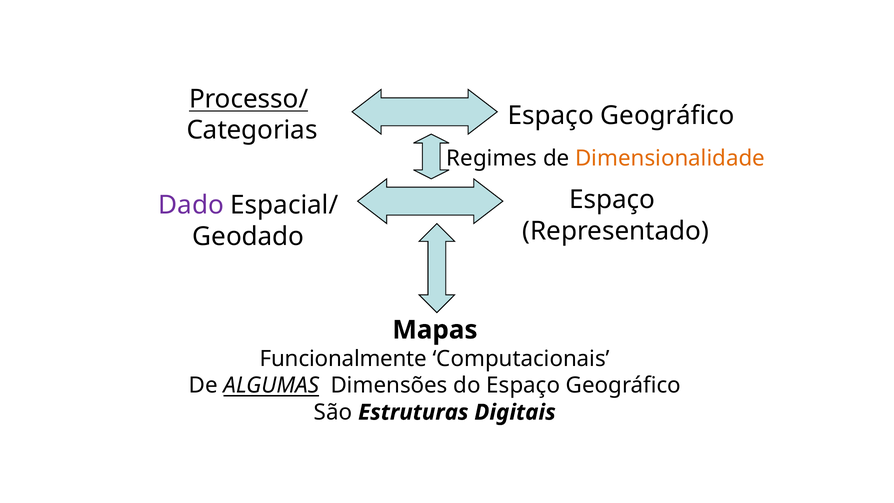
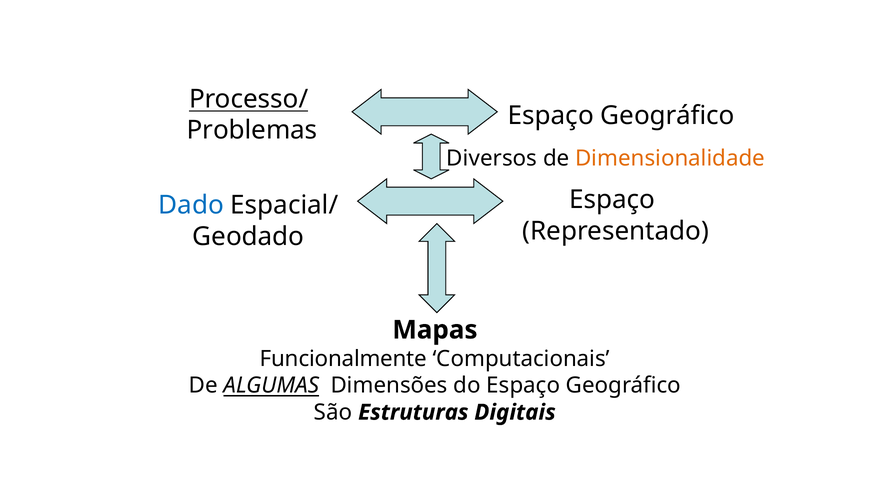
Categorias: Categorias -> Problemas (252, 130)
Regimes: Regimes -> Diversos (492, 159)
Dado colour: purple -> blue (191, 205)
